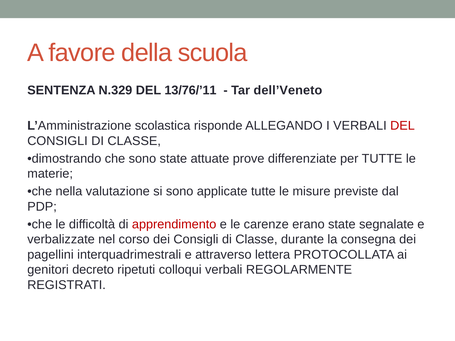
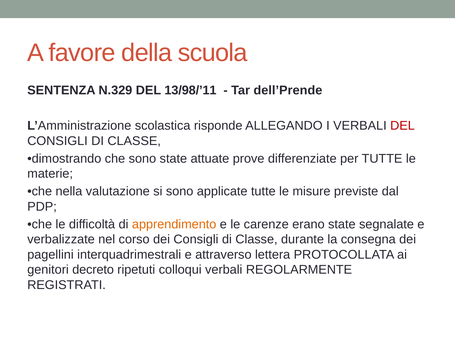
13/76/’11: 13/76/’11 -> 13/98/’11 (190, 90)
dell’Veneto: dell’Veneto -> dell’Prende (288, 90)
apprendimento colour: red -> orange (174, 224)
